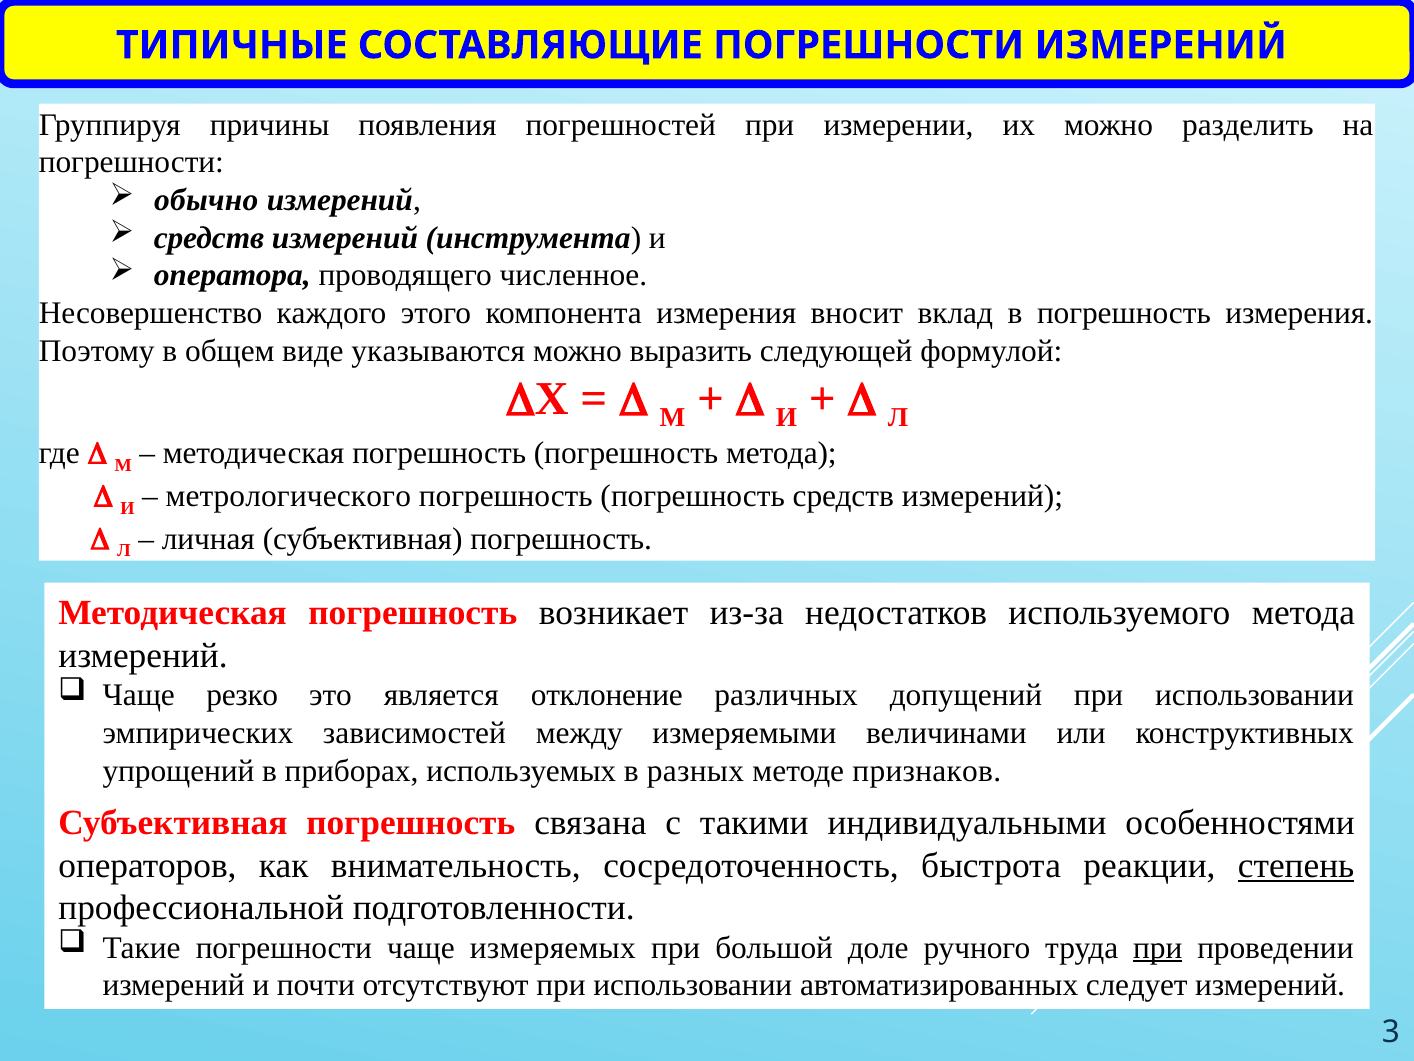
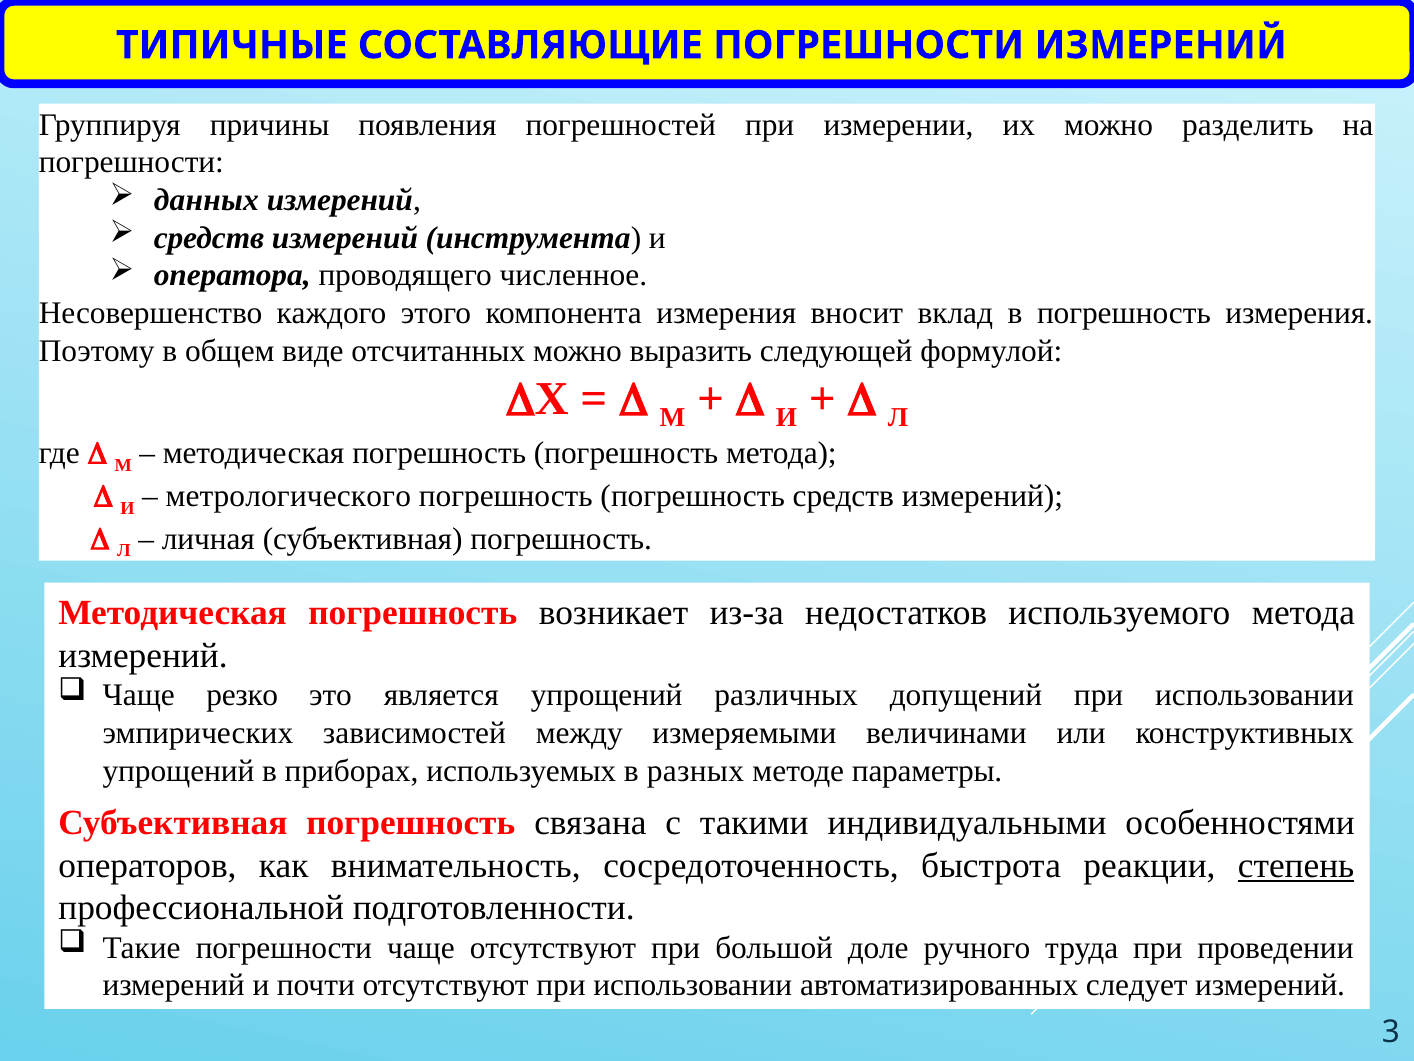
обычно: обычно -> данных (206, 200)
указываются: указываются -> отсчитанных (438, 351)
является отклонение: отклонение -> упрощений (607, 695)
признаков: признаков -> параметры (927, 771)
чаще измеряемых: измеряемых -> отсутствуют (553, 947)
при underline: present -> none (1158, 947)
